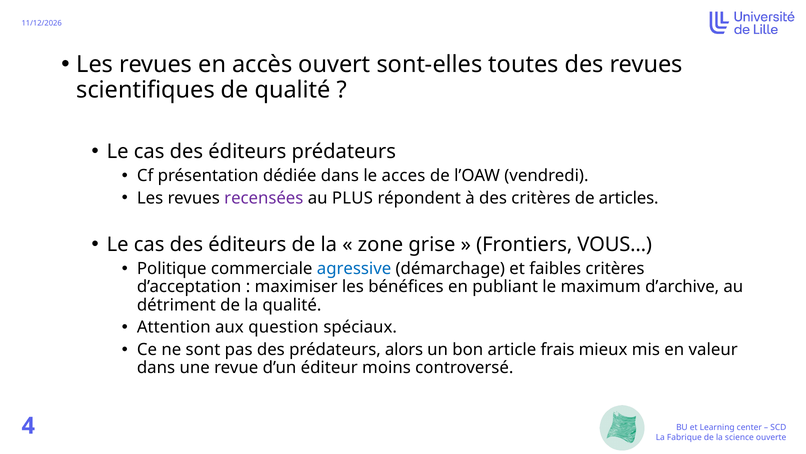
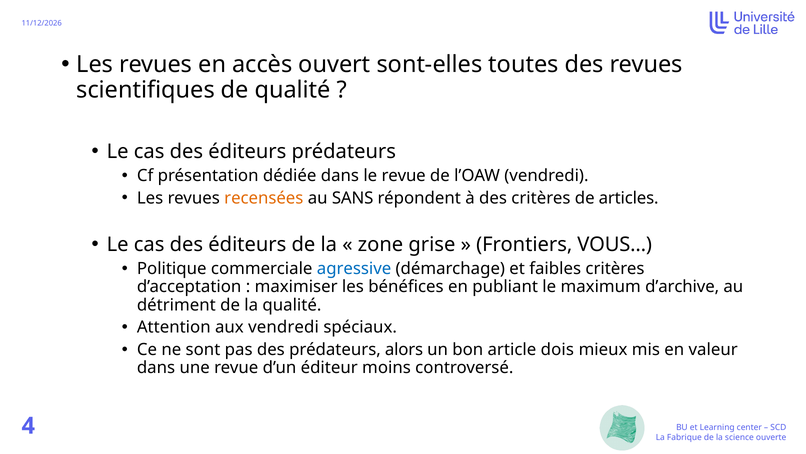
le acces: acces -> revue (404, 175)
recensées colour: purple -> orange (264, 198)
PLUS: PLUS -> SANS (353, 198)
aux question: question -> vendredi (283, 327)
frais: frais -> dois (557, 349)
